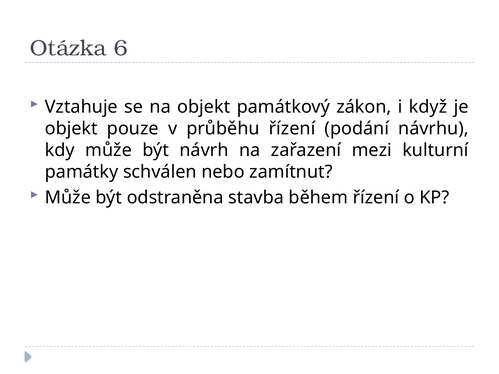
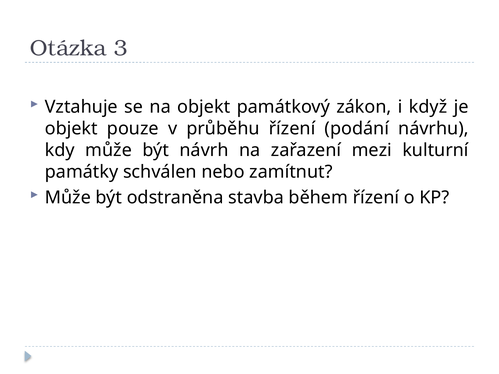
6: 6 -> 3 (121, 48)
